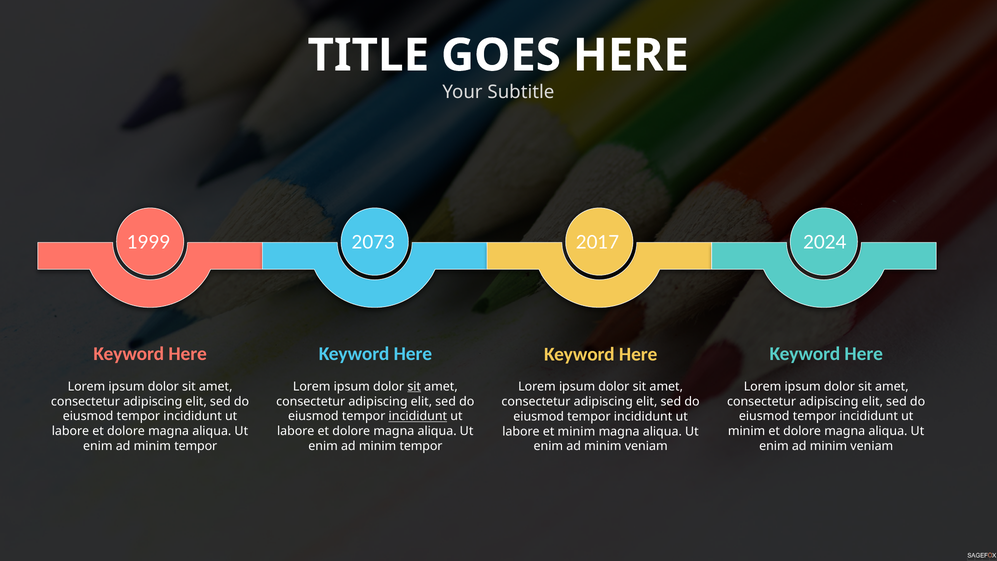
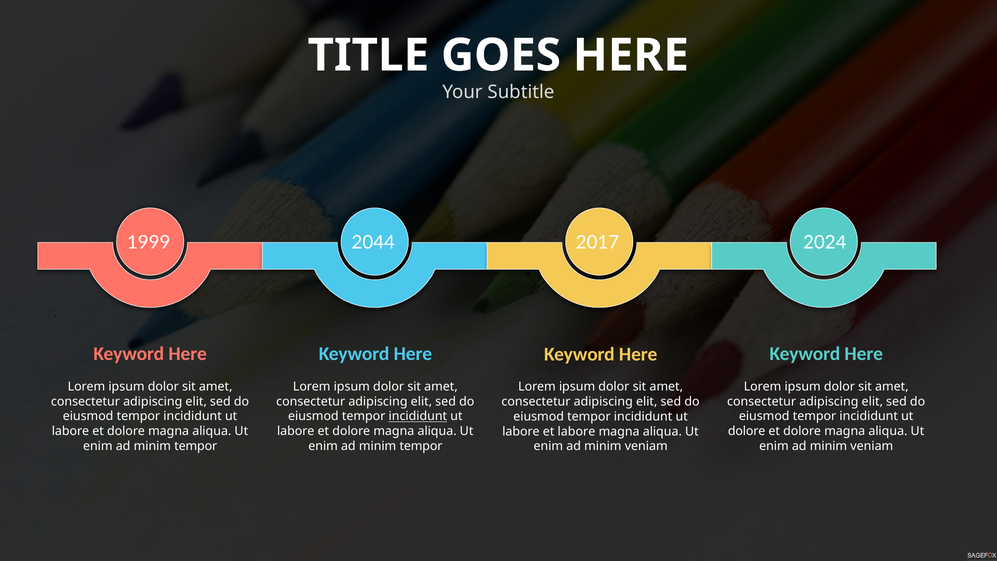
2073: 2073 -> 2044 (373, 243)
sit underline: present -> none (414, 386)
minim: minim -> dolore (747, 431)
et minim: minim -> labore (576, 431)
